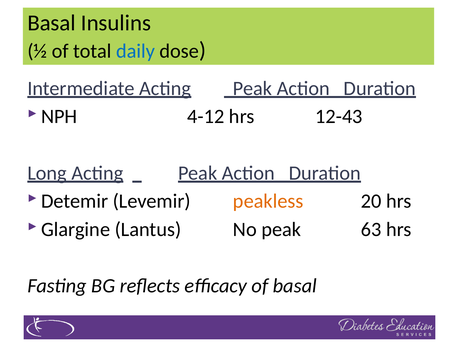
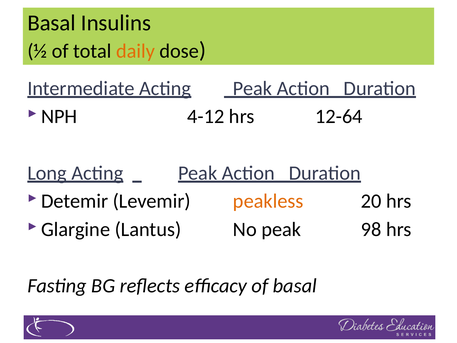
daily colour: blue -> orange (136, 51)
12-43: 12-43 -> 12-64 (339, 116)
63: 63 -> 98 (371, 229)
